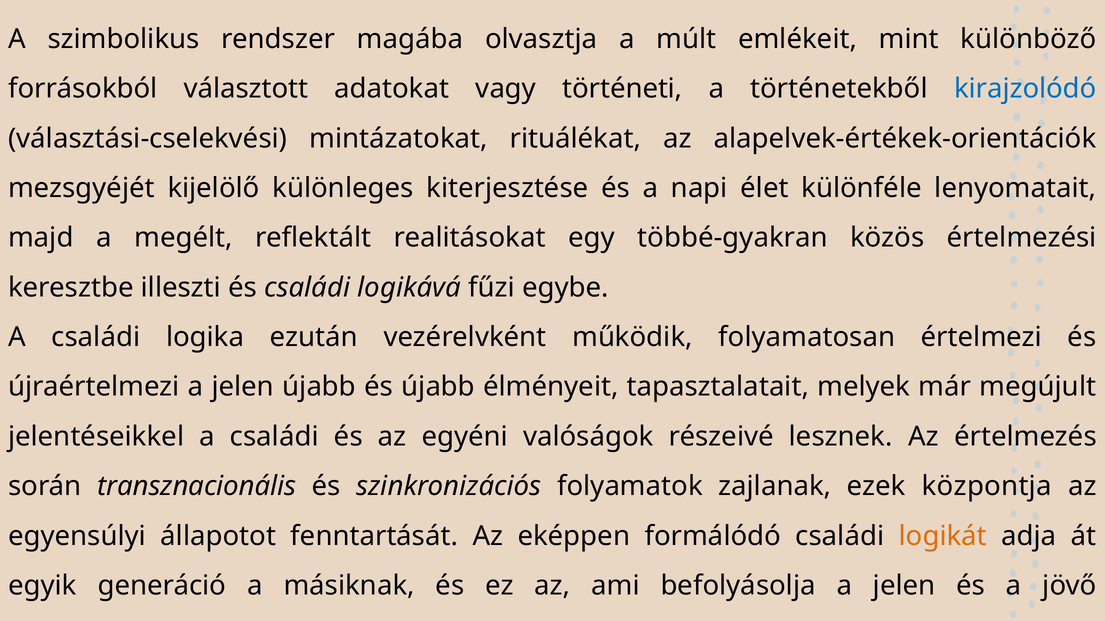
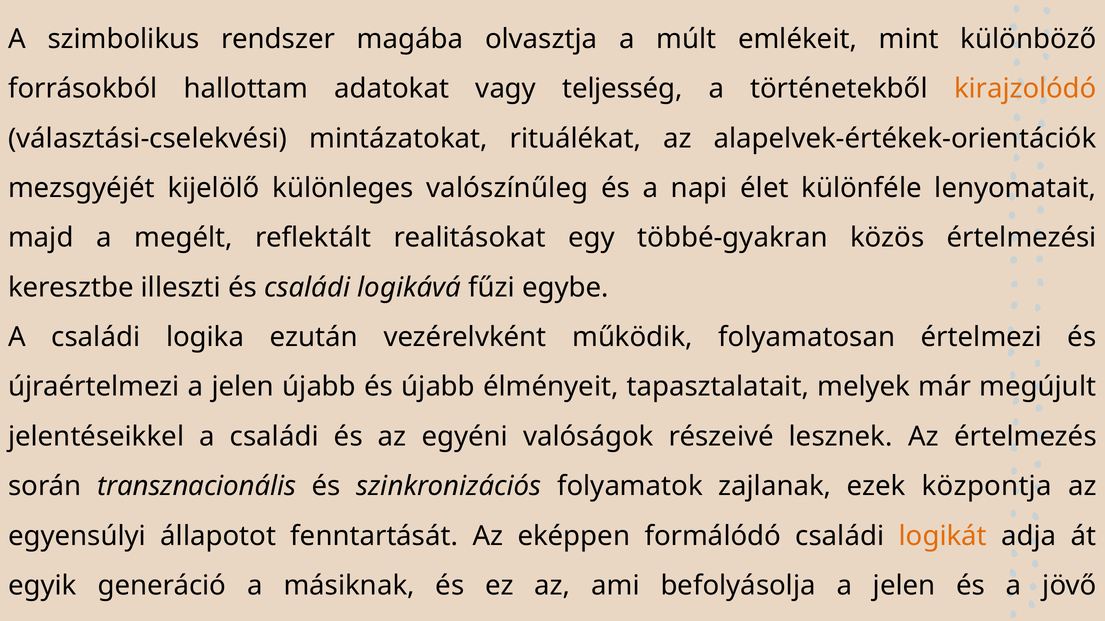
választott: választott -> hallottam (246, 89)
történeti: történeti -> teljesség (622, 89)
kirajzolódó colour: blue -> orange (1025, 89)
kiterjesztése: kiterjesztése -> valószínűleg (507, 188)
